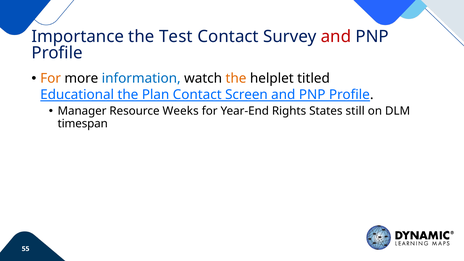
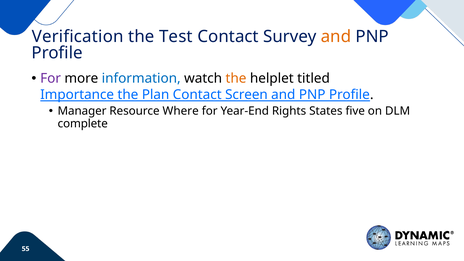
Importance: Importance -> Verification (78, 37)
and colour: red -> orange (336, 37)
For colour: orange -> purple (51, 78)
Educational: Educational -> Importance (77, 95)
Weeks: Weeks -> Where (181, 111)
still: still -> five (355, 111)
timespan: timespan -> complete (83, 124)
